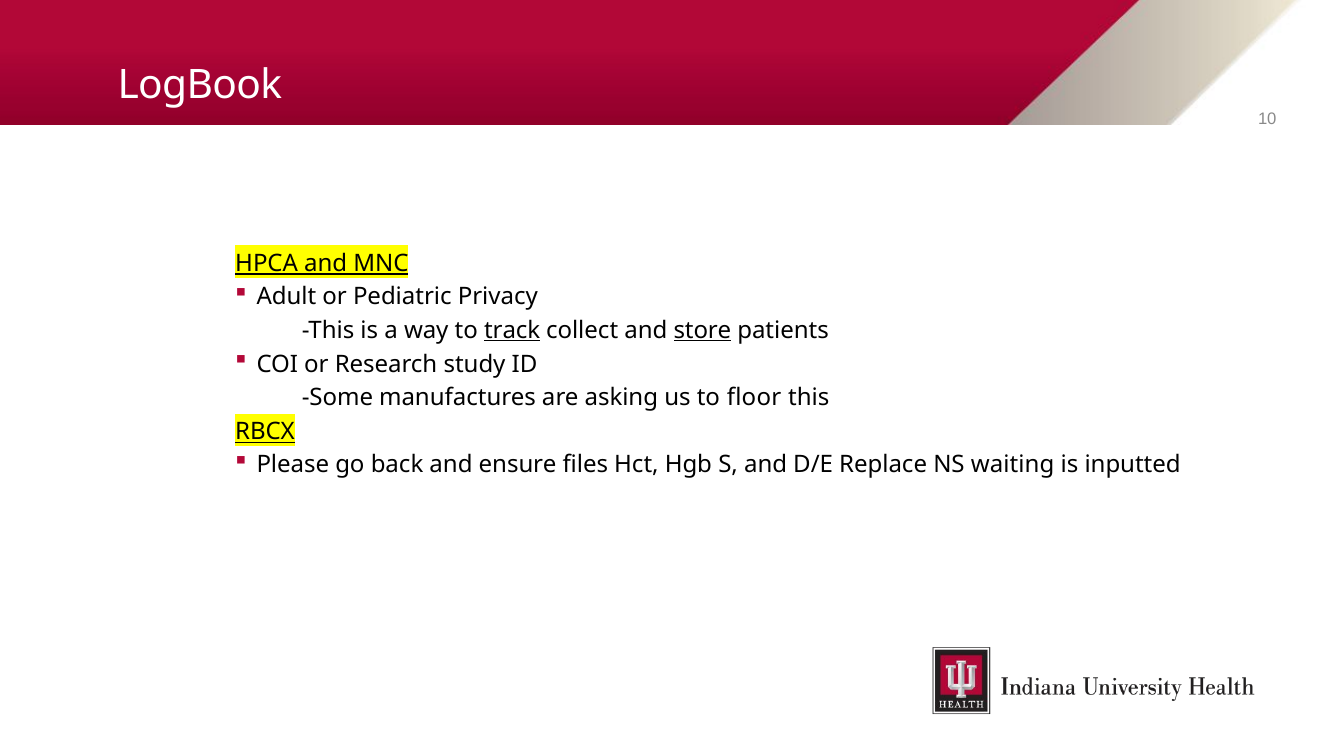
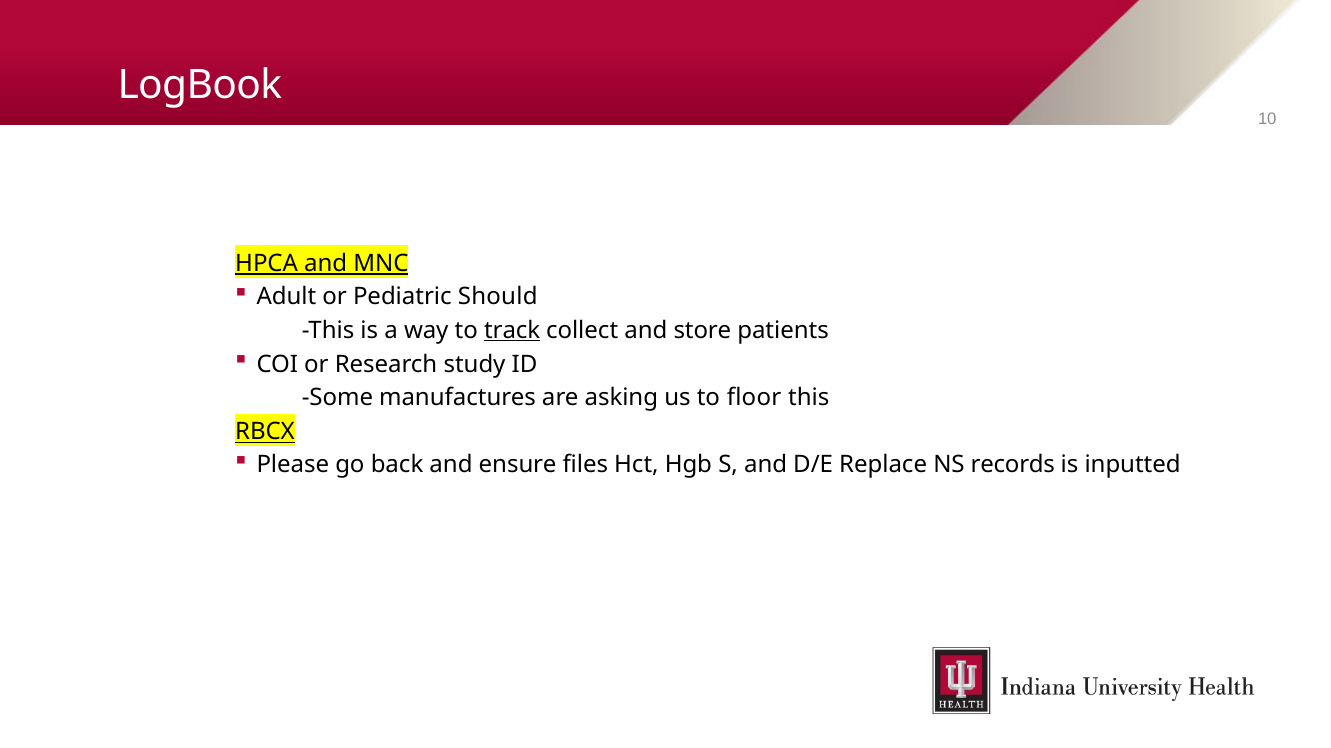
Privacy: Privacy -> Should (498, 297)
store underline: present -> none (702, 331)
waiting: waiting -> records (1013, 466)
